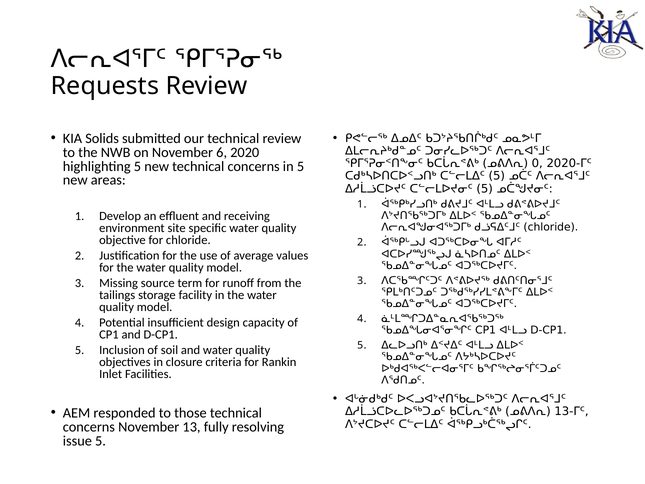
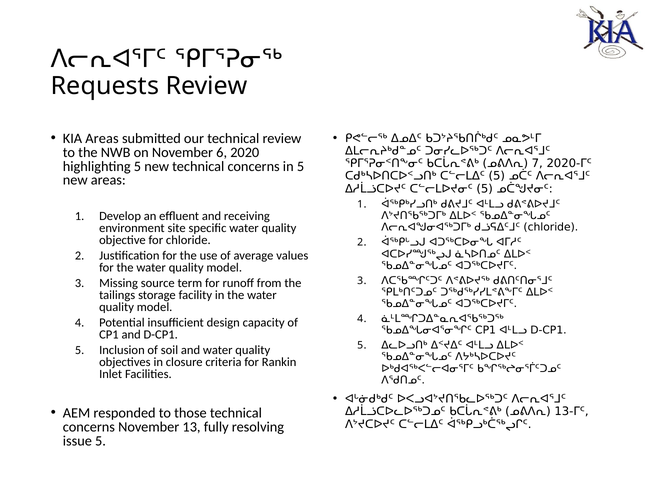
KIA Solids: Solids -> Areas (102, 138)
0: 0 -> 7 (537, 163)
